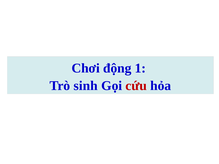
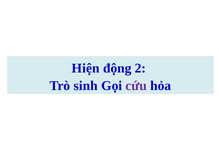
Chơi: Chơi -> Hiện (86, 68)
1: 1 -> 2 (140, 68)
cứu colour: red -> purple (136, 86)
